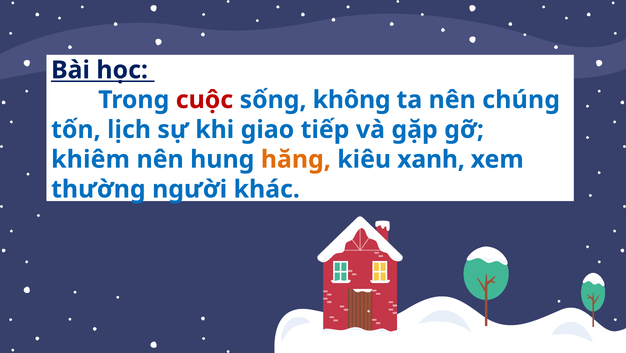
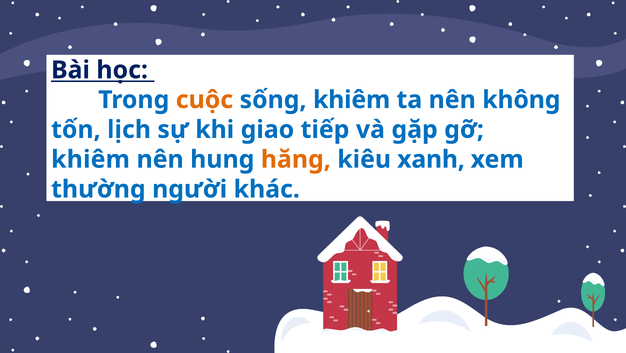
cuộc colour: red -> orange (204, 100)
sống không: không -> khiêm (352, 100)
chúng: chúng -> không (521, 100)
